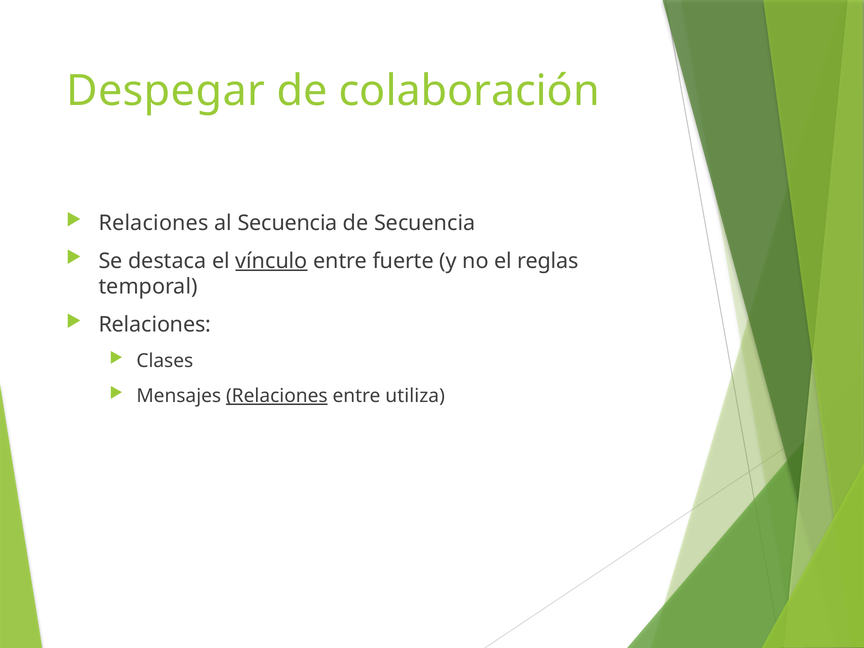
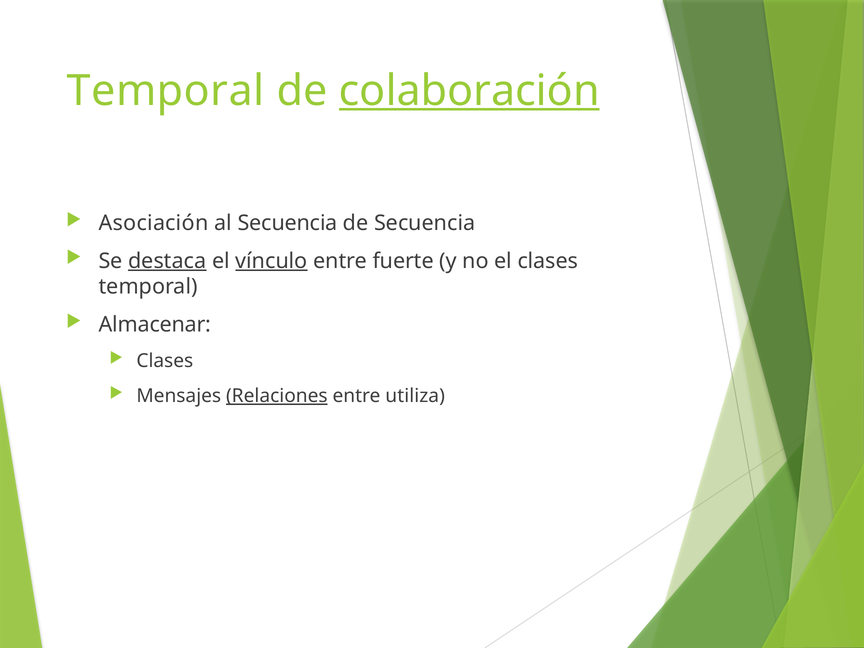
Despegar: Despegar -> Temporal (166, 91)
colaboración underline: none -> present (469, 91)
Relaciones: Relaciones -> Asociación (154, 223)
destaca underline: none -> present (167, 261)
el reglas: reglas -> clases (548, 261)
Relaciones: Relaciones -> Almacenar (155, 325)
